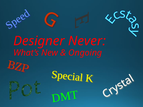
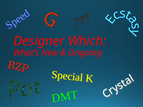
Never: Never -> Which (87, 41)
